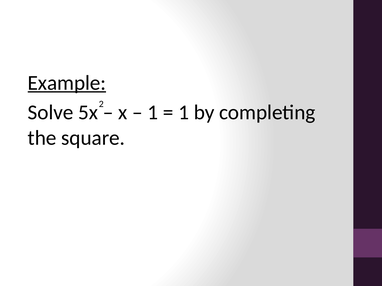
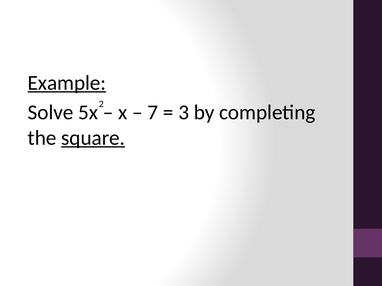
1: 1 -> 7 (153, 113)
1: 1 -> 3 (184, 113)
square underline: none -> present (93, 138)
